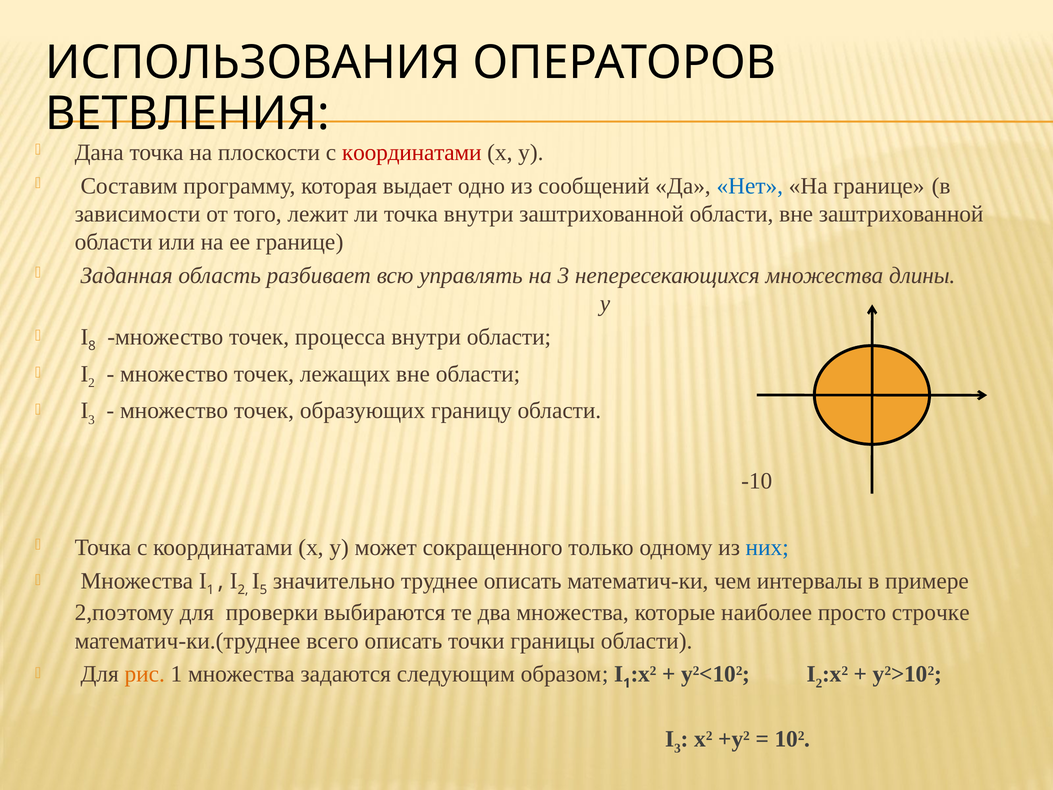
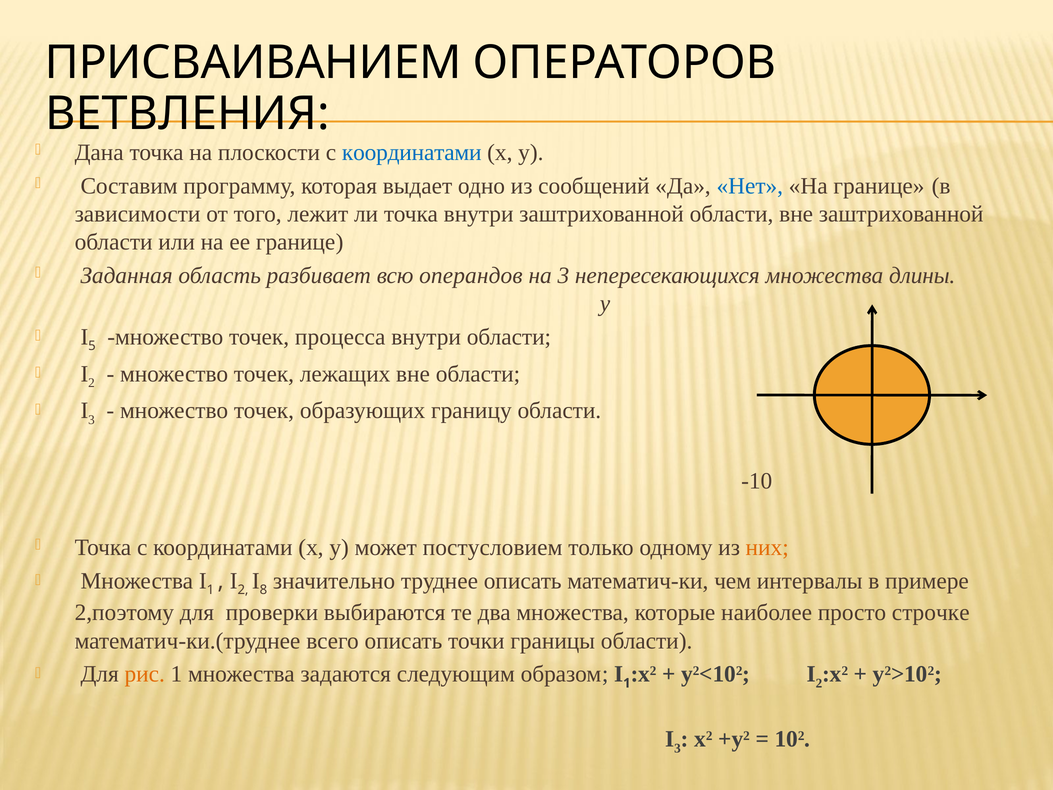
ИСПОЛЬЗОВАНИЯ: ИСПОЛЬЗОВАНИЯ -> ПРИСВАИВАНИЕМ (253, 63)
координатами colour: red -> blue (412, 153)
управлять: управлять -> операндов (471, 275)
8: 8 -> 5 (92, 346)
сокращенного: сокращенного -> постусловием (493, 548)
них colour: blue -> orange (767, 548)
5: 5 -> 8 (263, 590)
